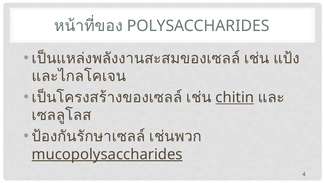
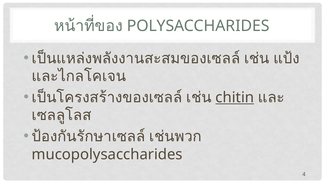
mucopolysaccharides underline: present -> none (107, 154)
